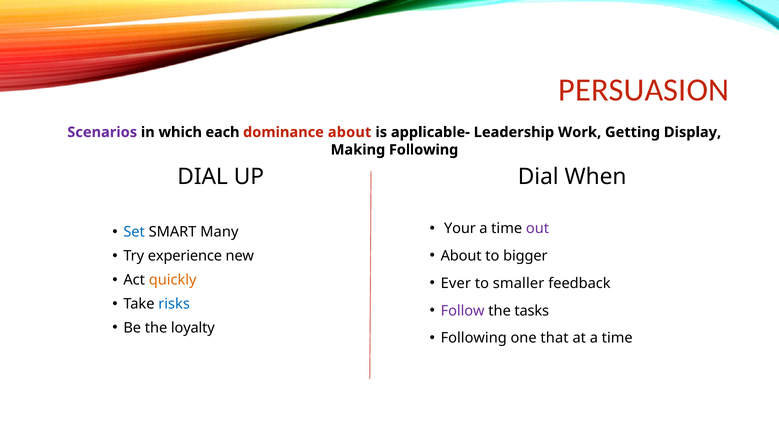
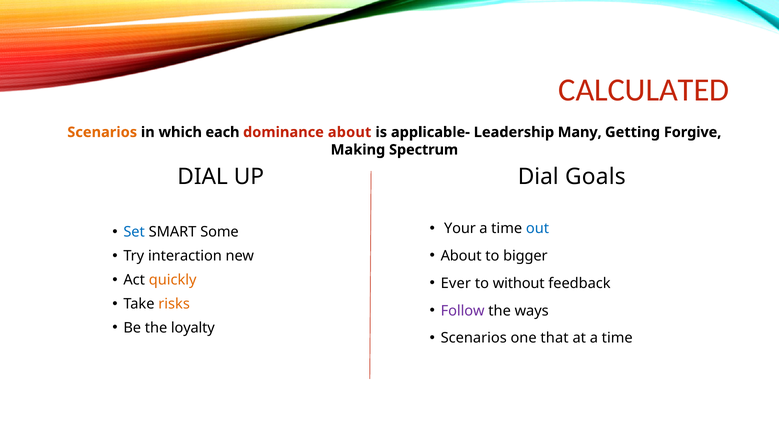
PERSUASION: PERSUASION -> CALCULATED (644, 90)
Scenarios colour: purple -> orange (102, 132)
Work: Work -> Many (580, 132)
Display: Display -> Forgive (693, 132)
Making Following: Following -> Spectrum (424, 150)
When: When -> Goals (595, 177)
out colour: purple -> blue (538, 229)
Many: Many -> Some (219, 232)
experience: experience -> interaction (185, 256)
smaller: smaller -> without (519, 283)
risks colour: blue -> orange (174, 304)
tasks: tasks -> ways (532, 311)
Following: Following -> Scenarios (474, 338)
